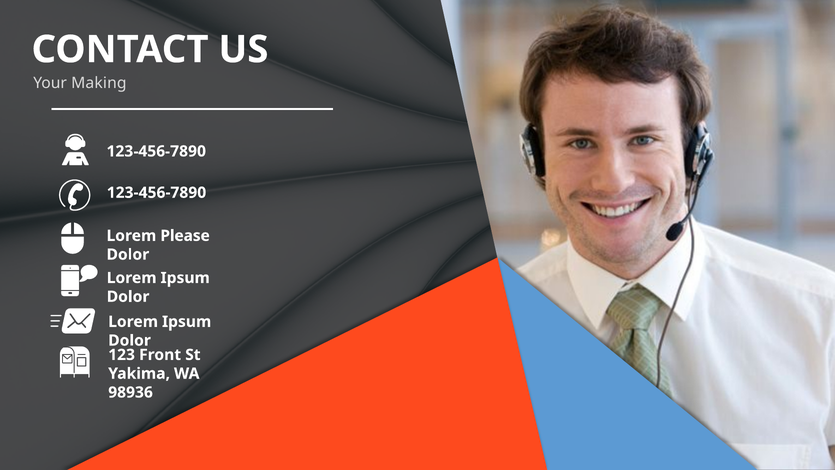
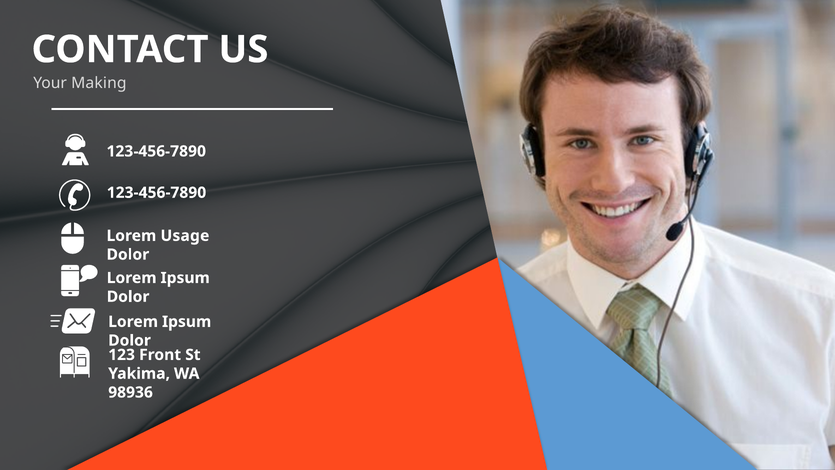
Please: Please -> Usage (185, 236)
